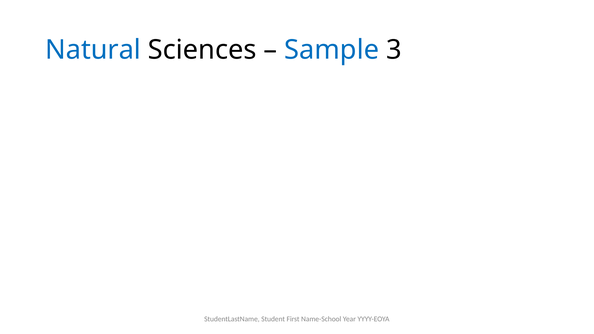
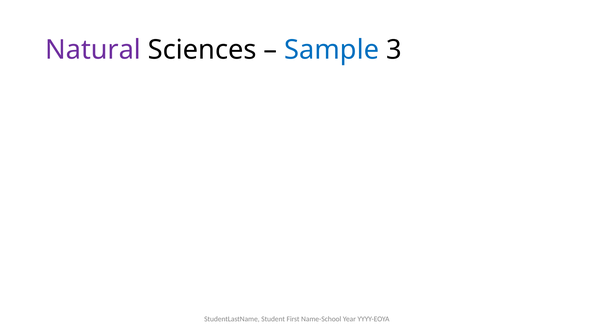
Natural colour: blue -> purple (93, 50)
